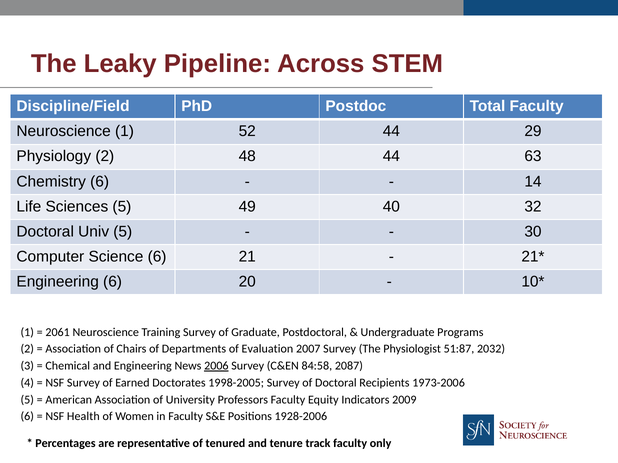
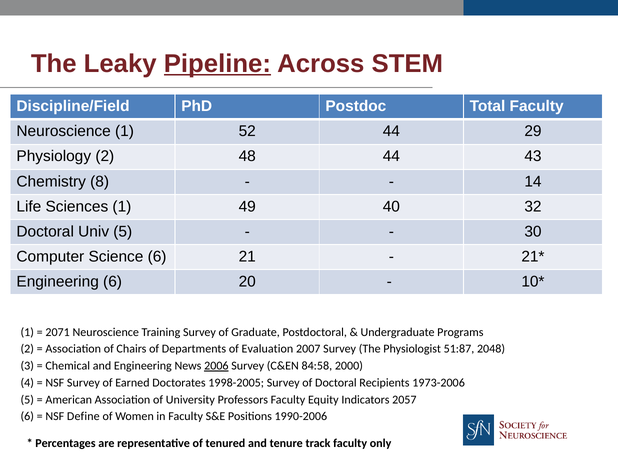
Pipeline underline: none -> present (217, 64)
63: 63 -> 43 (533, 157)
Chemistry 6: 6 -> 8 (100, 182)
Sciences 5: 5 -> 1 (122, 207)
2061: 2061 -> 2071 (58, 333)
2032: 2032 -> 2048 (491, 349)
2087: 2087 -> 2000 (349, 366)
2009: 2009 -> 2057 (404, 400)
Health: Health -> Define (83, 417)
1928-2006: 1928-2006 -> 1990-2006 (301, 417)
